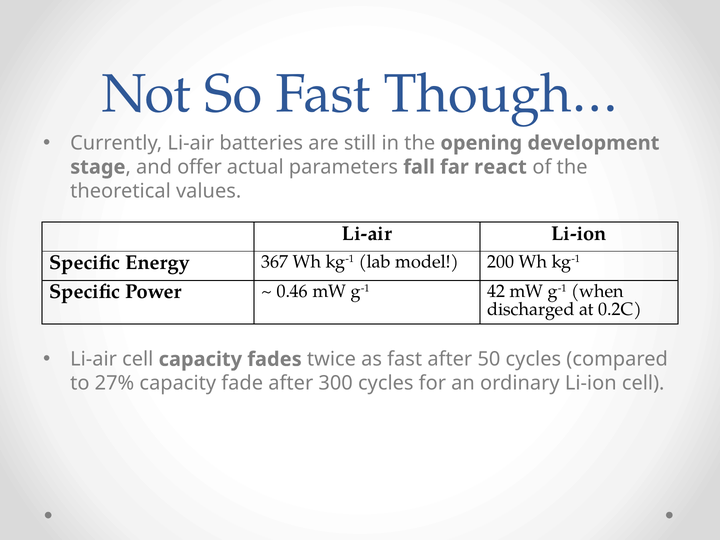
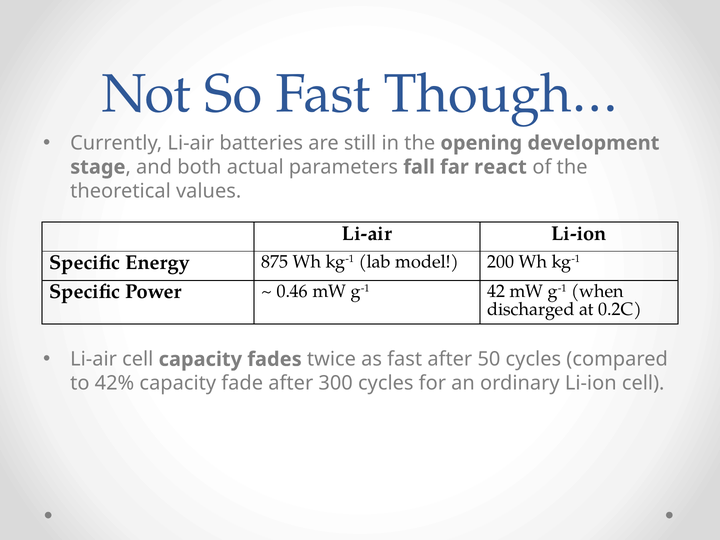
offer: offer -> both (199, 167)
367: 367 -> 875 (275, 262)
27%: 27% -> 42% (114, 383)
